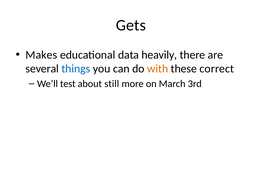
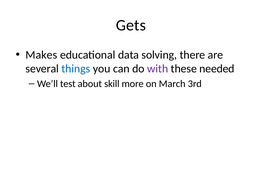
heavily: heavily -> solving (159, 55)
with colour: orange -> purple (158, 69)
correct: correct -> needed (217, 69)
still: still -> skill (112, 84)
